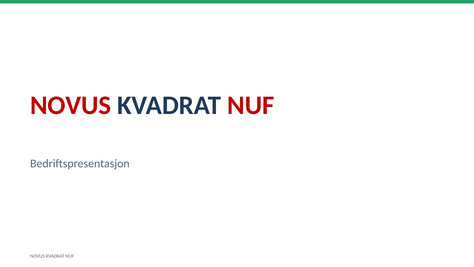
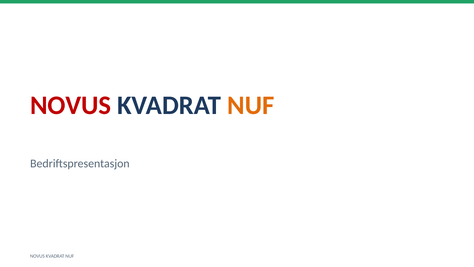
NUF colour: red -> orange (251, 105)
